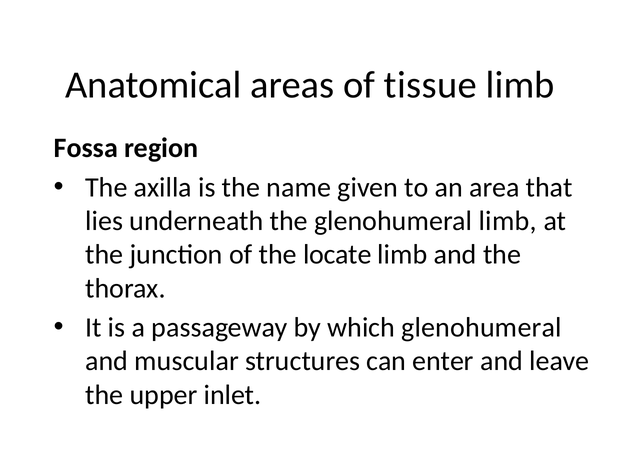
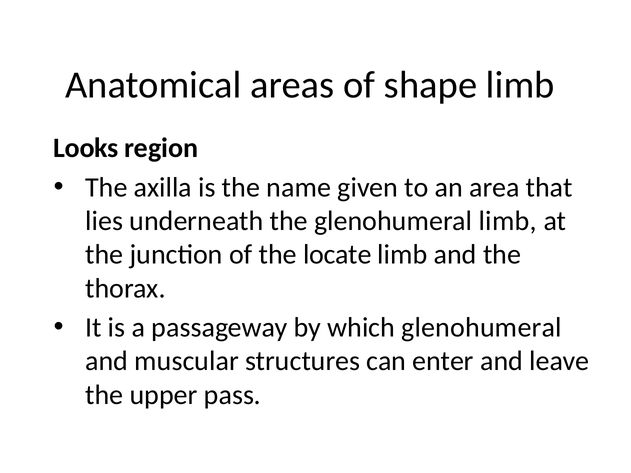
tissue: tissue -> shape (431, 85)
Fossa: Fossa -> Looks (86, 148)
inlet: inlet -> pass (232, 395)
